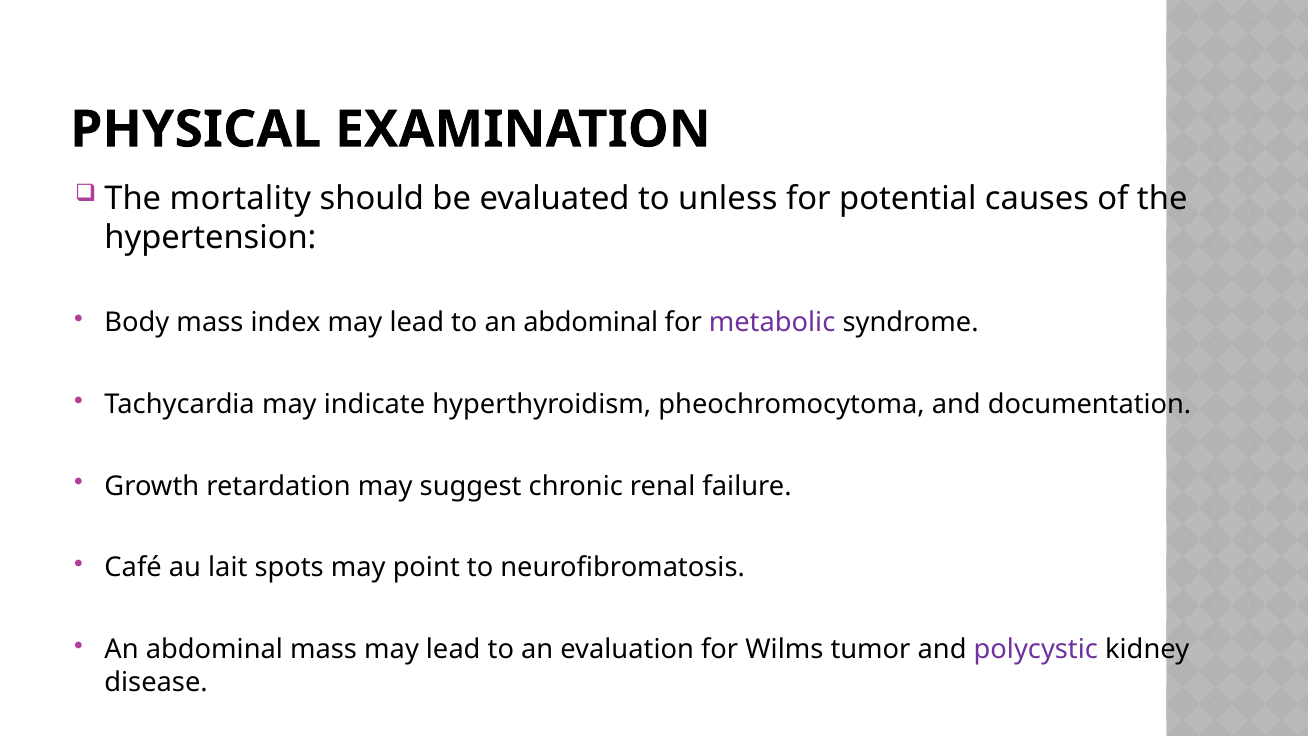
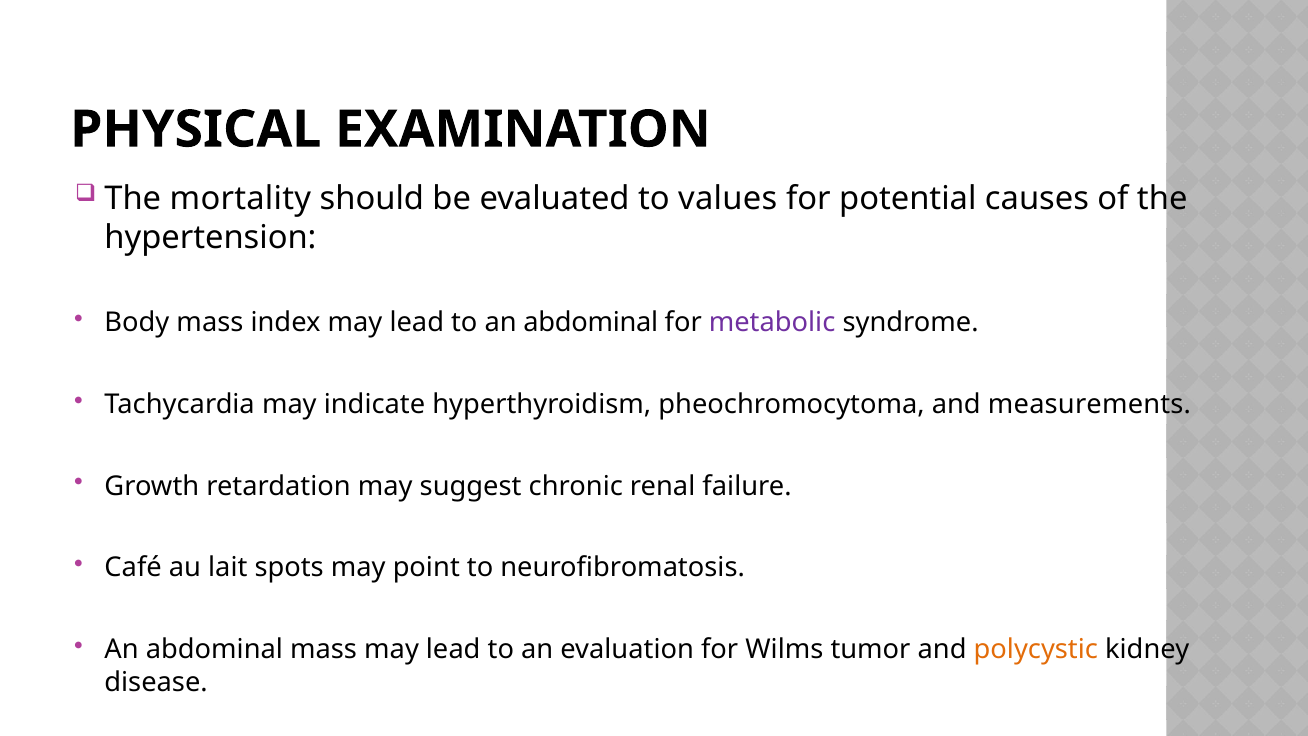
unless: unless -> values (728, 198)
documentation: documentation -> measurements (1089, 404)
polycystic colour: purple -> orange (1036, 650)
